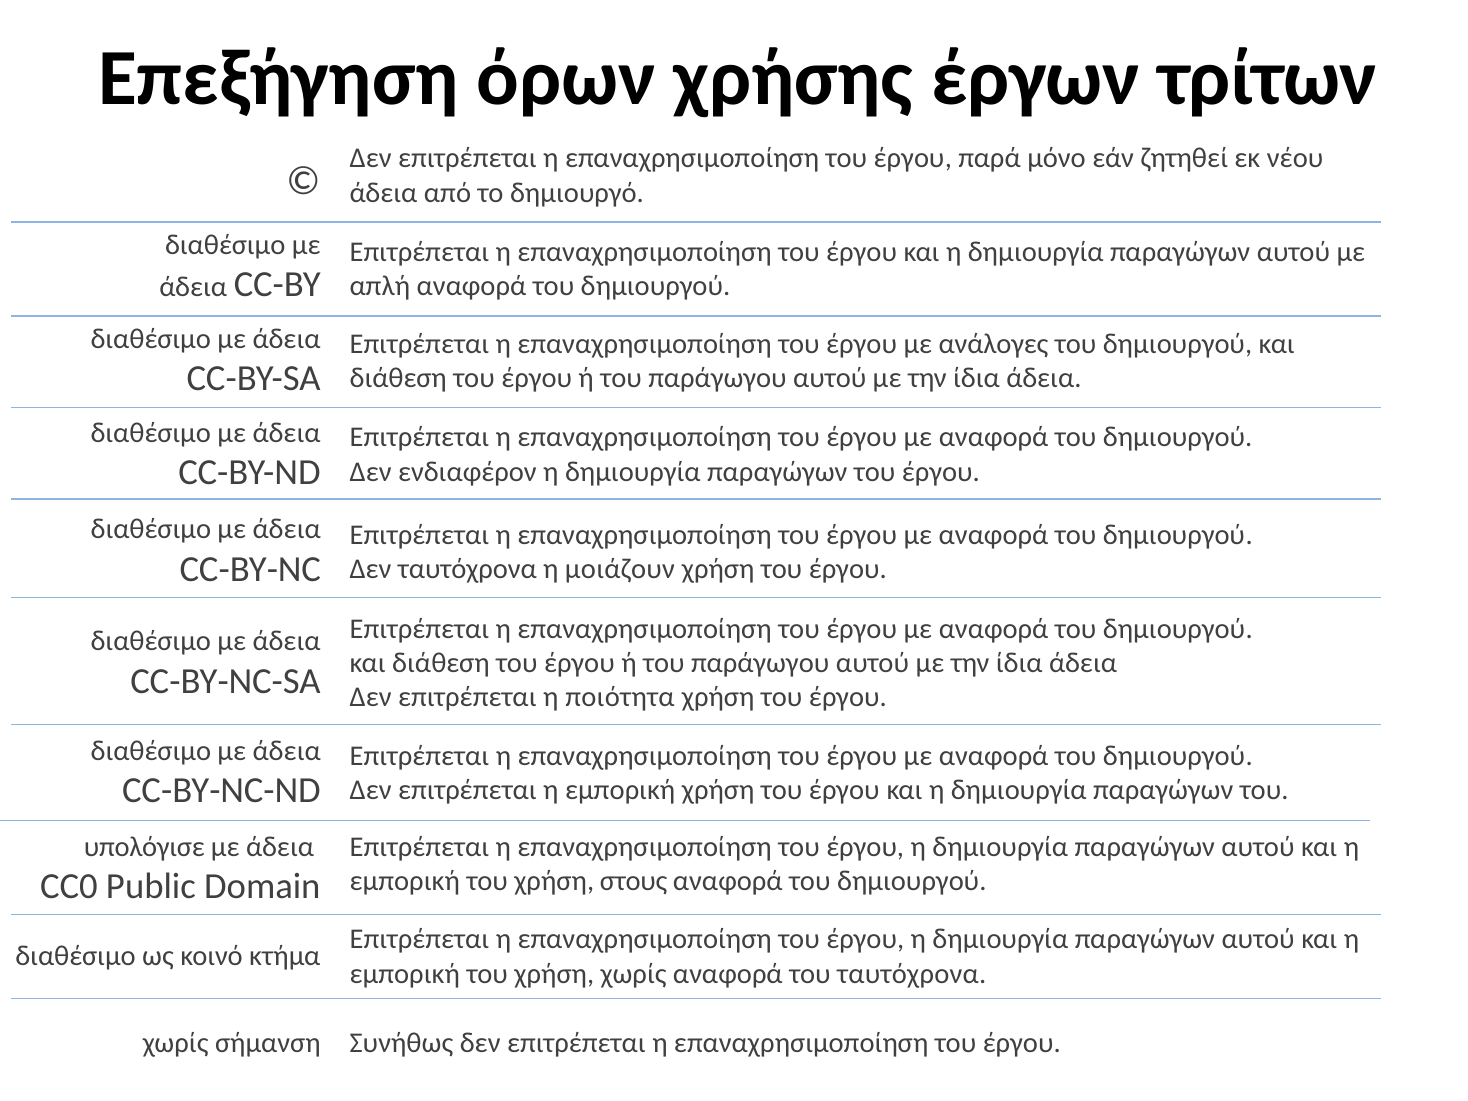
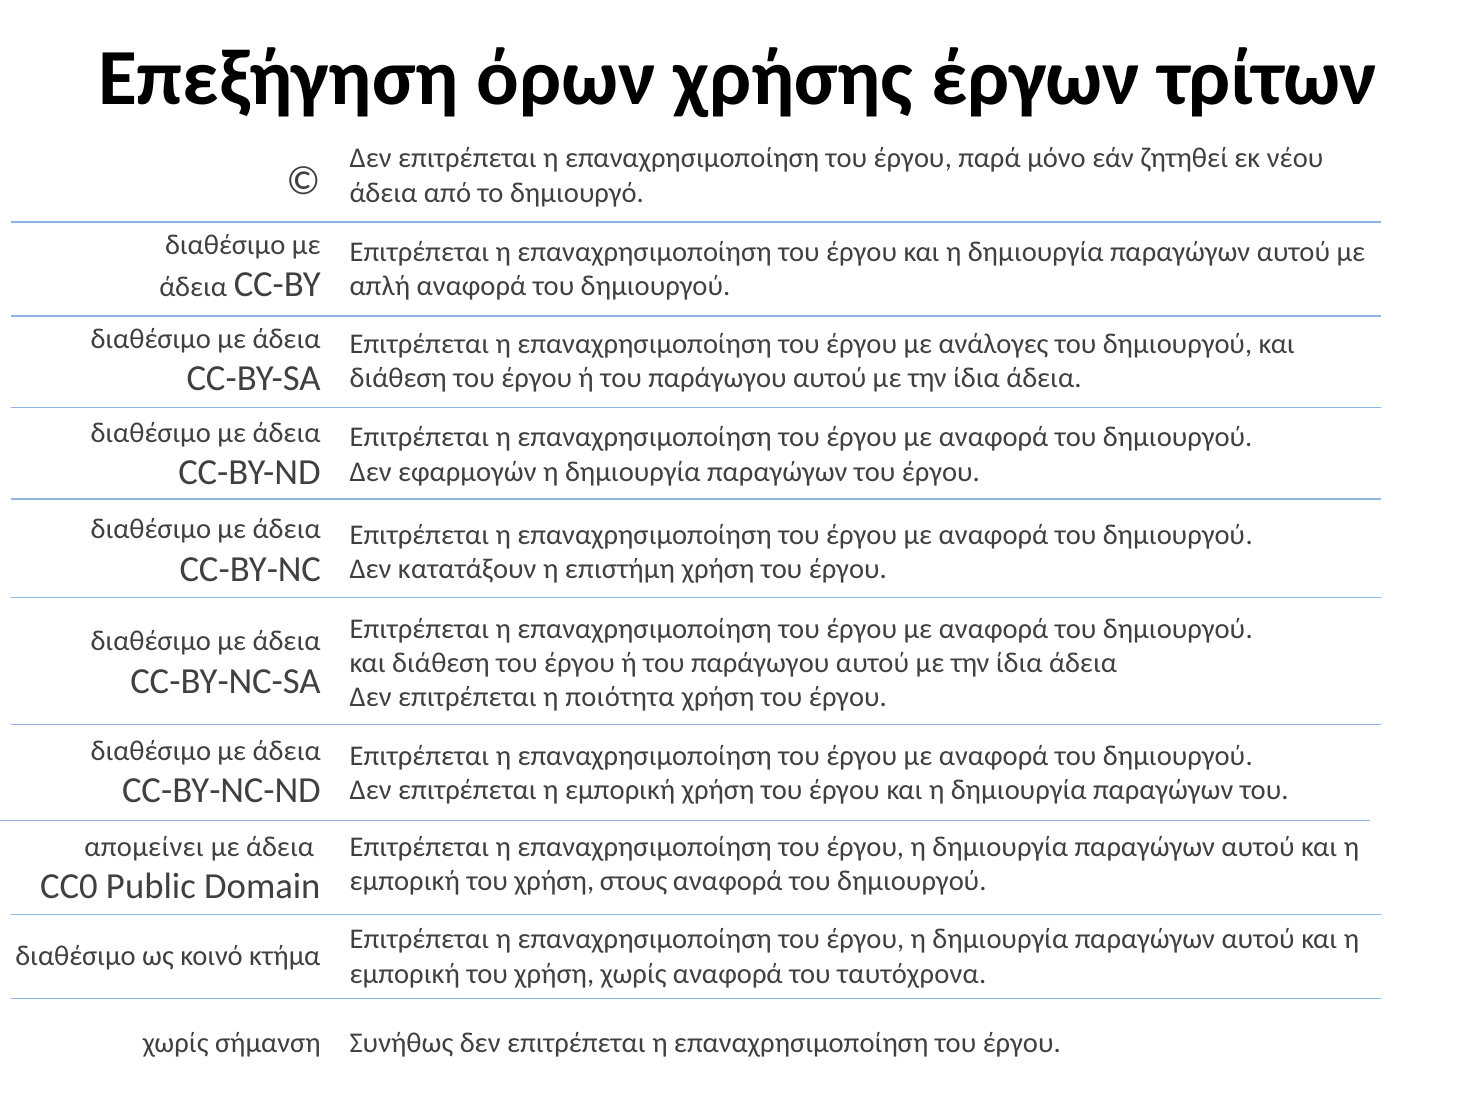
ενδιαφέρον: ενδιαφέρον -> εφαρμογών (467, 472)
Δεν ταυτόχρονα: ταυτόχρονα -> κατατάξουν (467, 569)
μοιάζουν: μοιάζουν -> επιστήμη (620, 569)
υπολόγισε: υπολόγισε -> απομείνει (144, 847)
